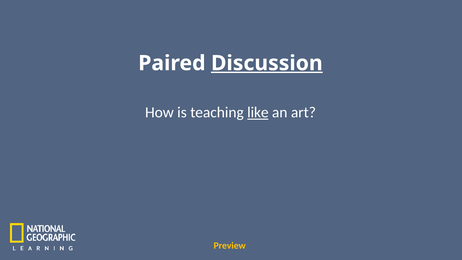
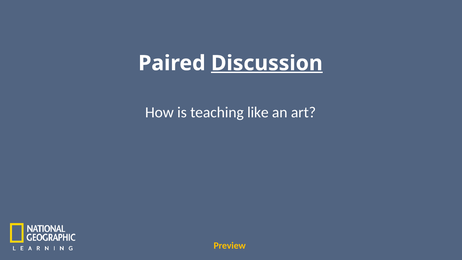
like underline: present -> none (258, 112)
